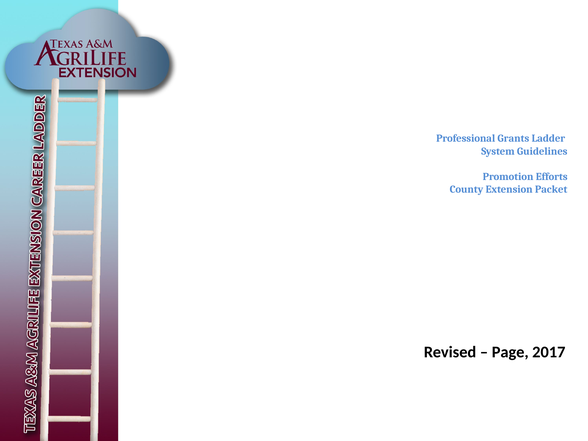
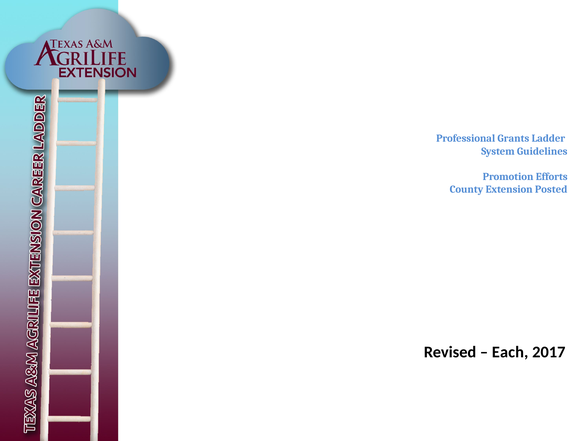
Packet: Packet -> Posted (551, 189)
Page: Page -> Each (510, 352)
